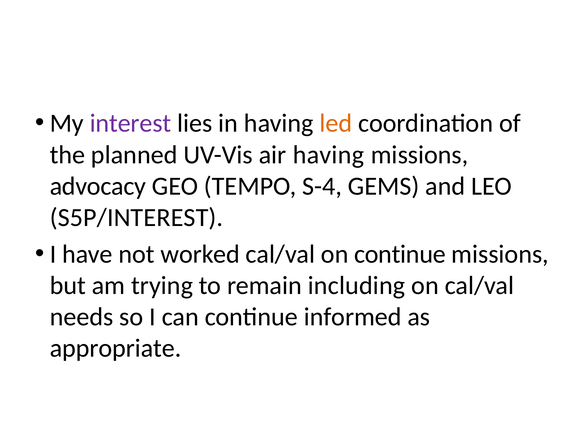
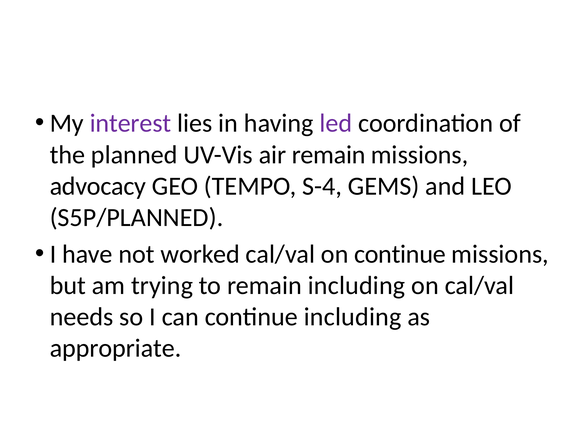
led colour: orange -> purple (336, 123)
air having: having -> remain (329, 155)
S5P/INTEREST: S5P/INTEREST -> S5P/PLANNED (136, 218)
continue informed: informed -> including (353, 317)
